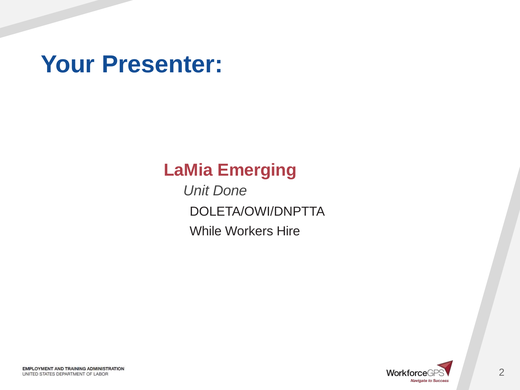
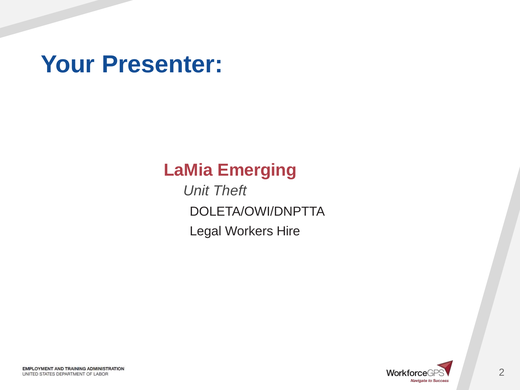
Done: Done -> Theft (230, 191)
While: While -> Legal (206, 231)
